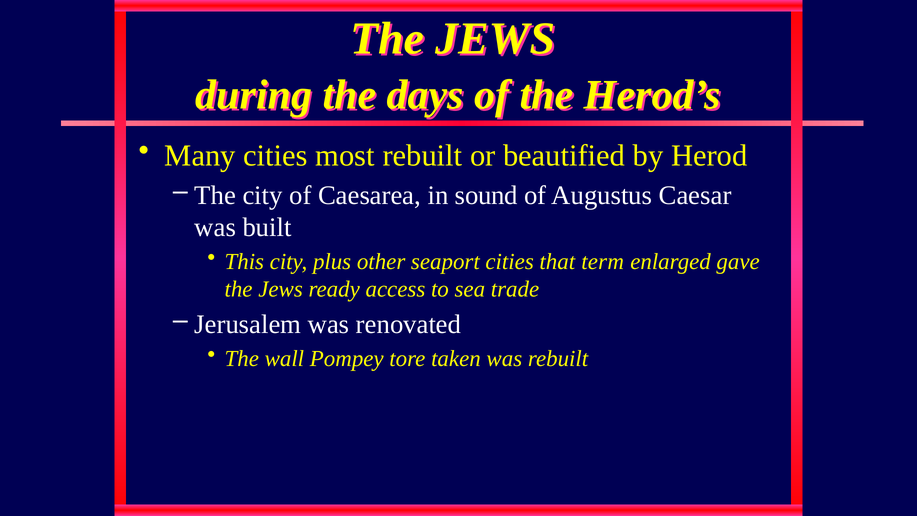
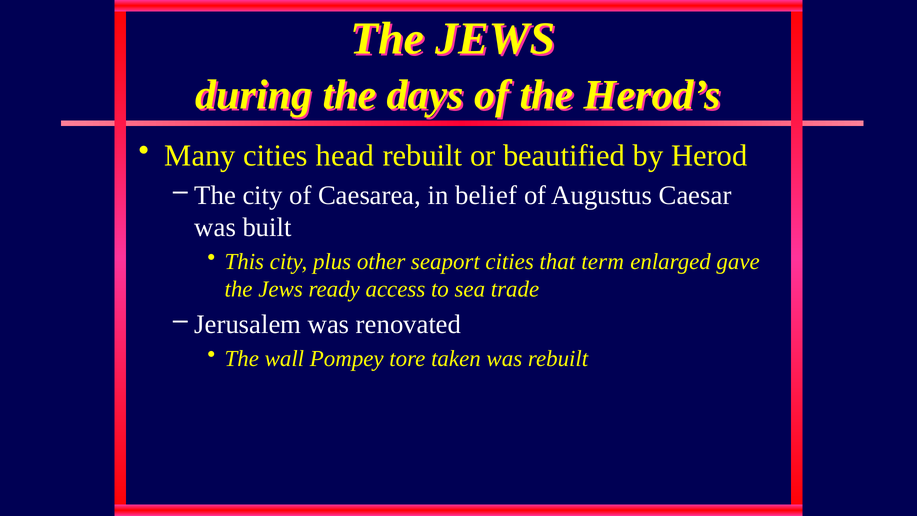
most: most -> head (345, 156)
sound: sound -> belief (486, 195)
